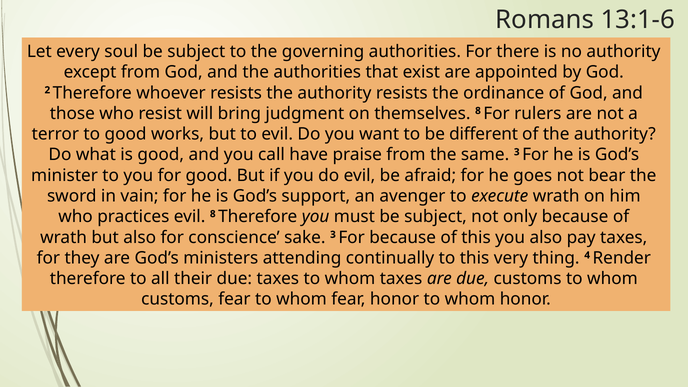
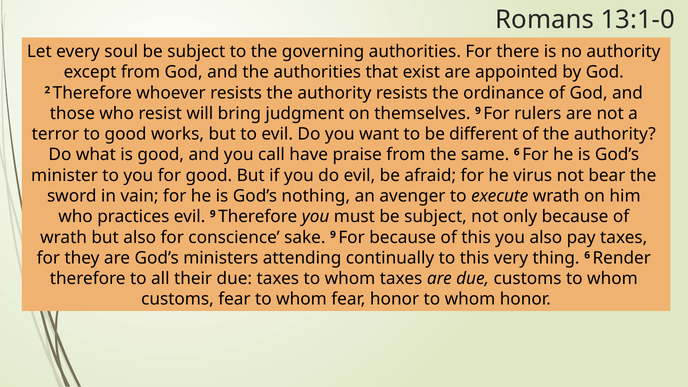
13:1-6: 13:1-6 -> 13:1-0 (638, 20)
themselves 8: 8 -> 9 (478, 111)
same 3: 3 -> 6 (517, 152)
goes: goes -> virus (533, 175)
support: support -> nothing (316, 196)
evil 8: 8 -> 9 (213, 214)
sake 3: 3 -> 9 (333, 235)
thing 4: 4 -> 6 (587, 255)
